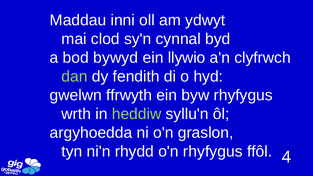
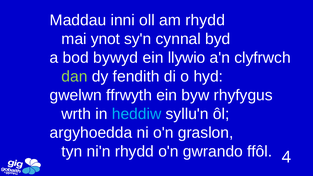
am ydwyt: ydwyt -> rhydd (205, 20)
clod: clod -> ynot (105, 39)
heddiw colour: light green -> light blue (137, 114)
o'n rhyfygus: rhyfygus -> gwrando (213, 152)
